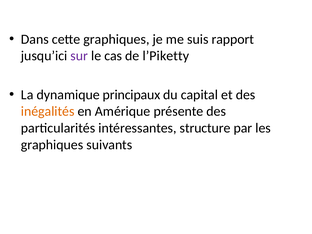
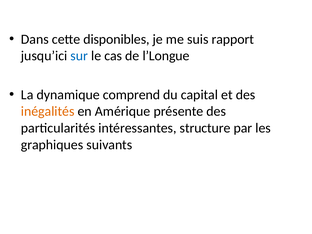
cette graphiques: graphiques -> disponibles (116, 39)
sur colour: purple -> blue (79, 56)
l’Piketty: l’Piketty -> l’Longue (166, 56)
principaux: principaux -> comprend (132, 95)
